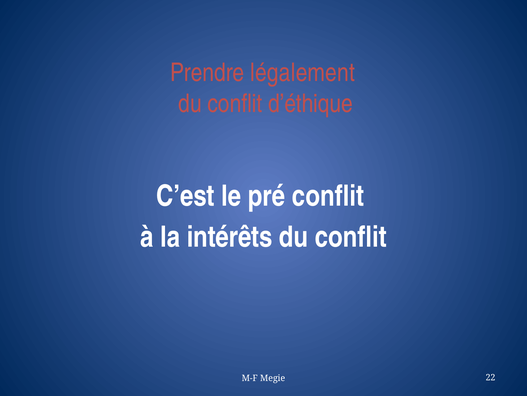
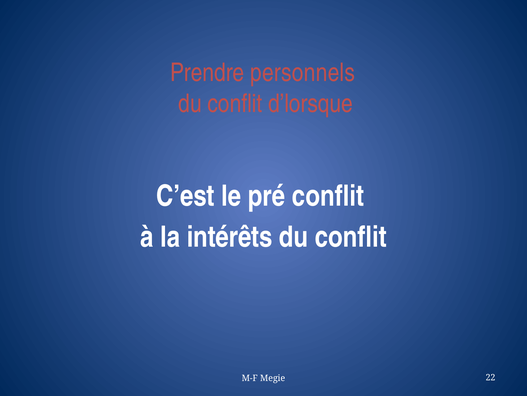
légalement: légalement -> personnels (303, 73)
d’éthique: d’éthique -> d’lorsque (310, 103)
